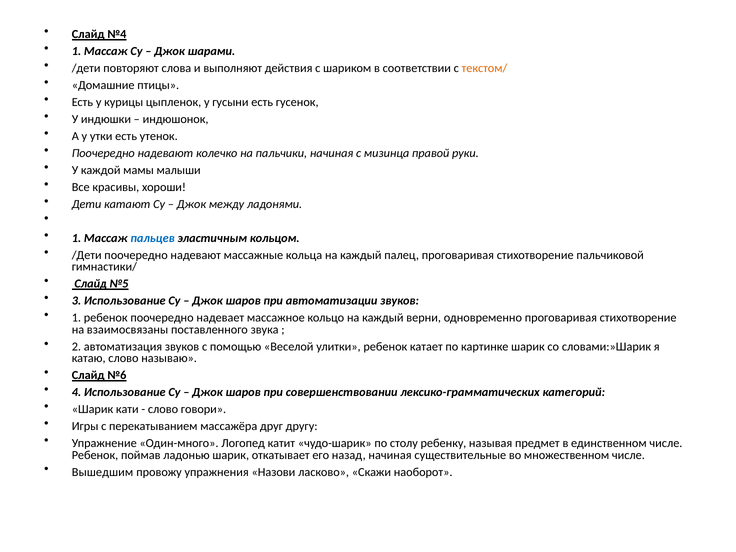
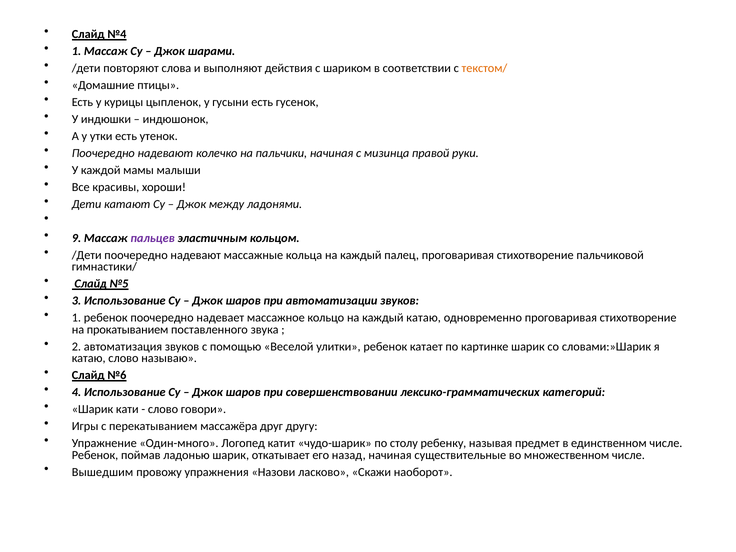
1: 1 -> 9 (76, 238)
пальцев colour: blue -> purple (153, 238)
каждый верни: верни -> катаю (424, 318)
взаимосвязаны: взаимосвязаны -> прокатыванием (128, 330)
